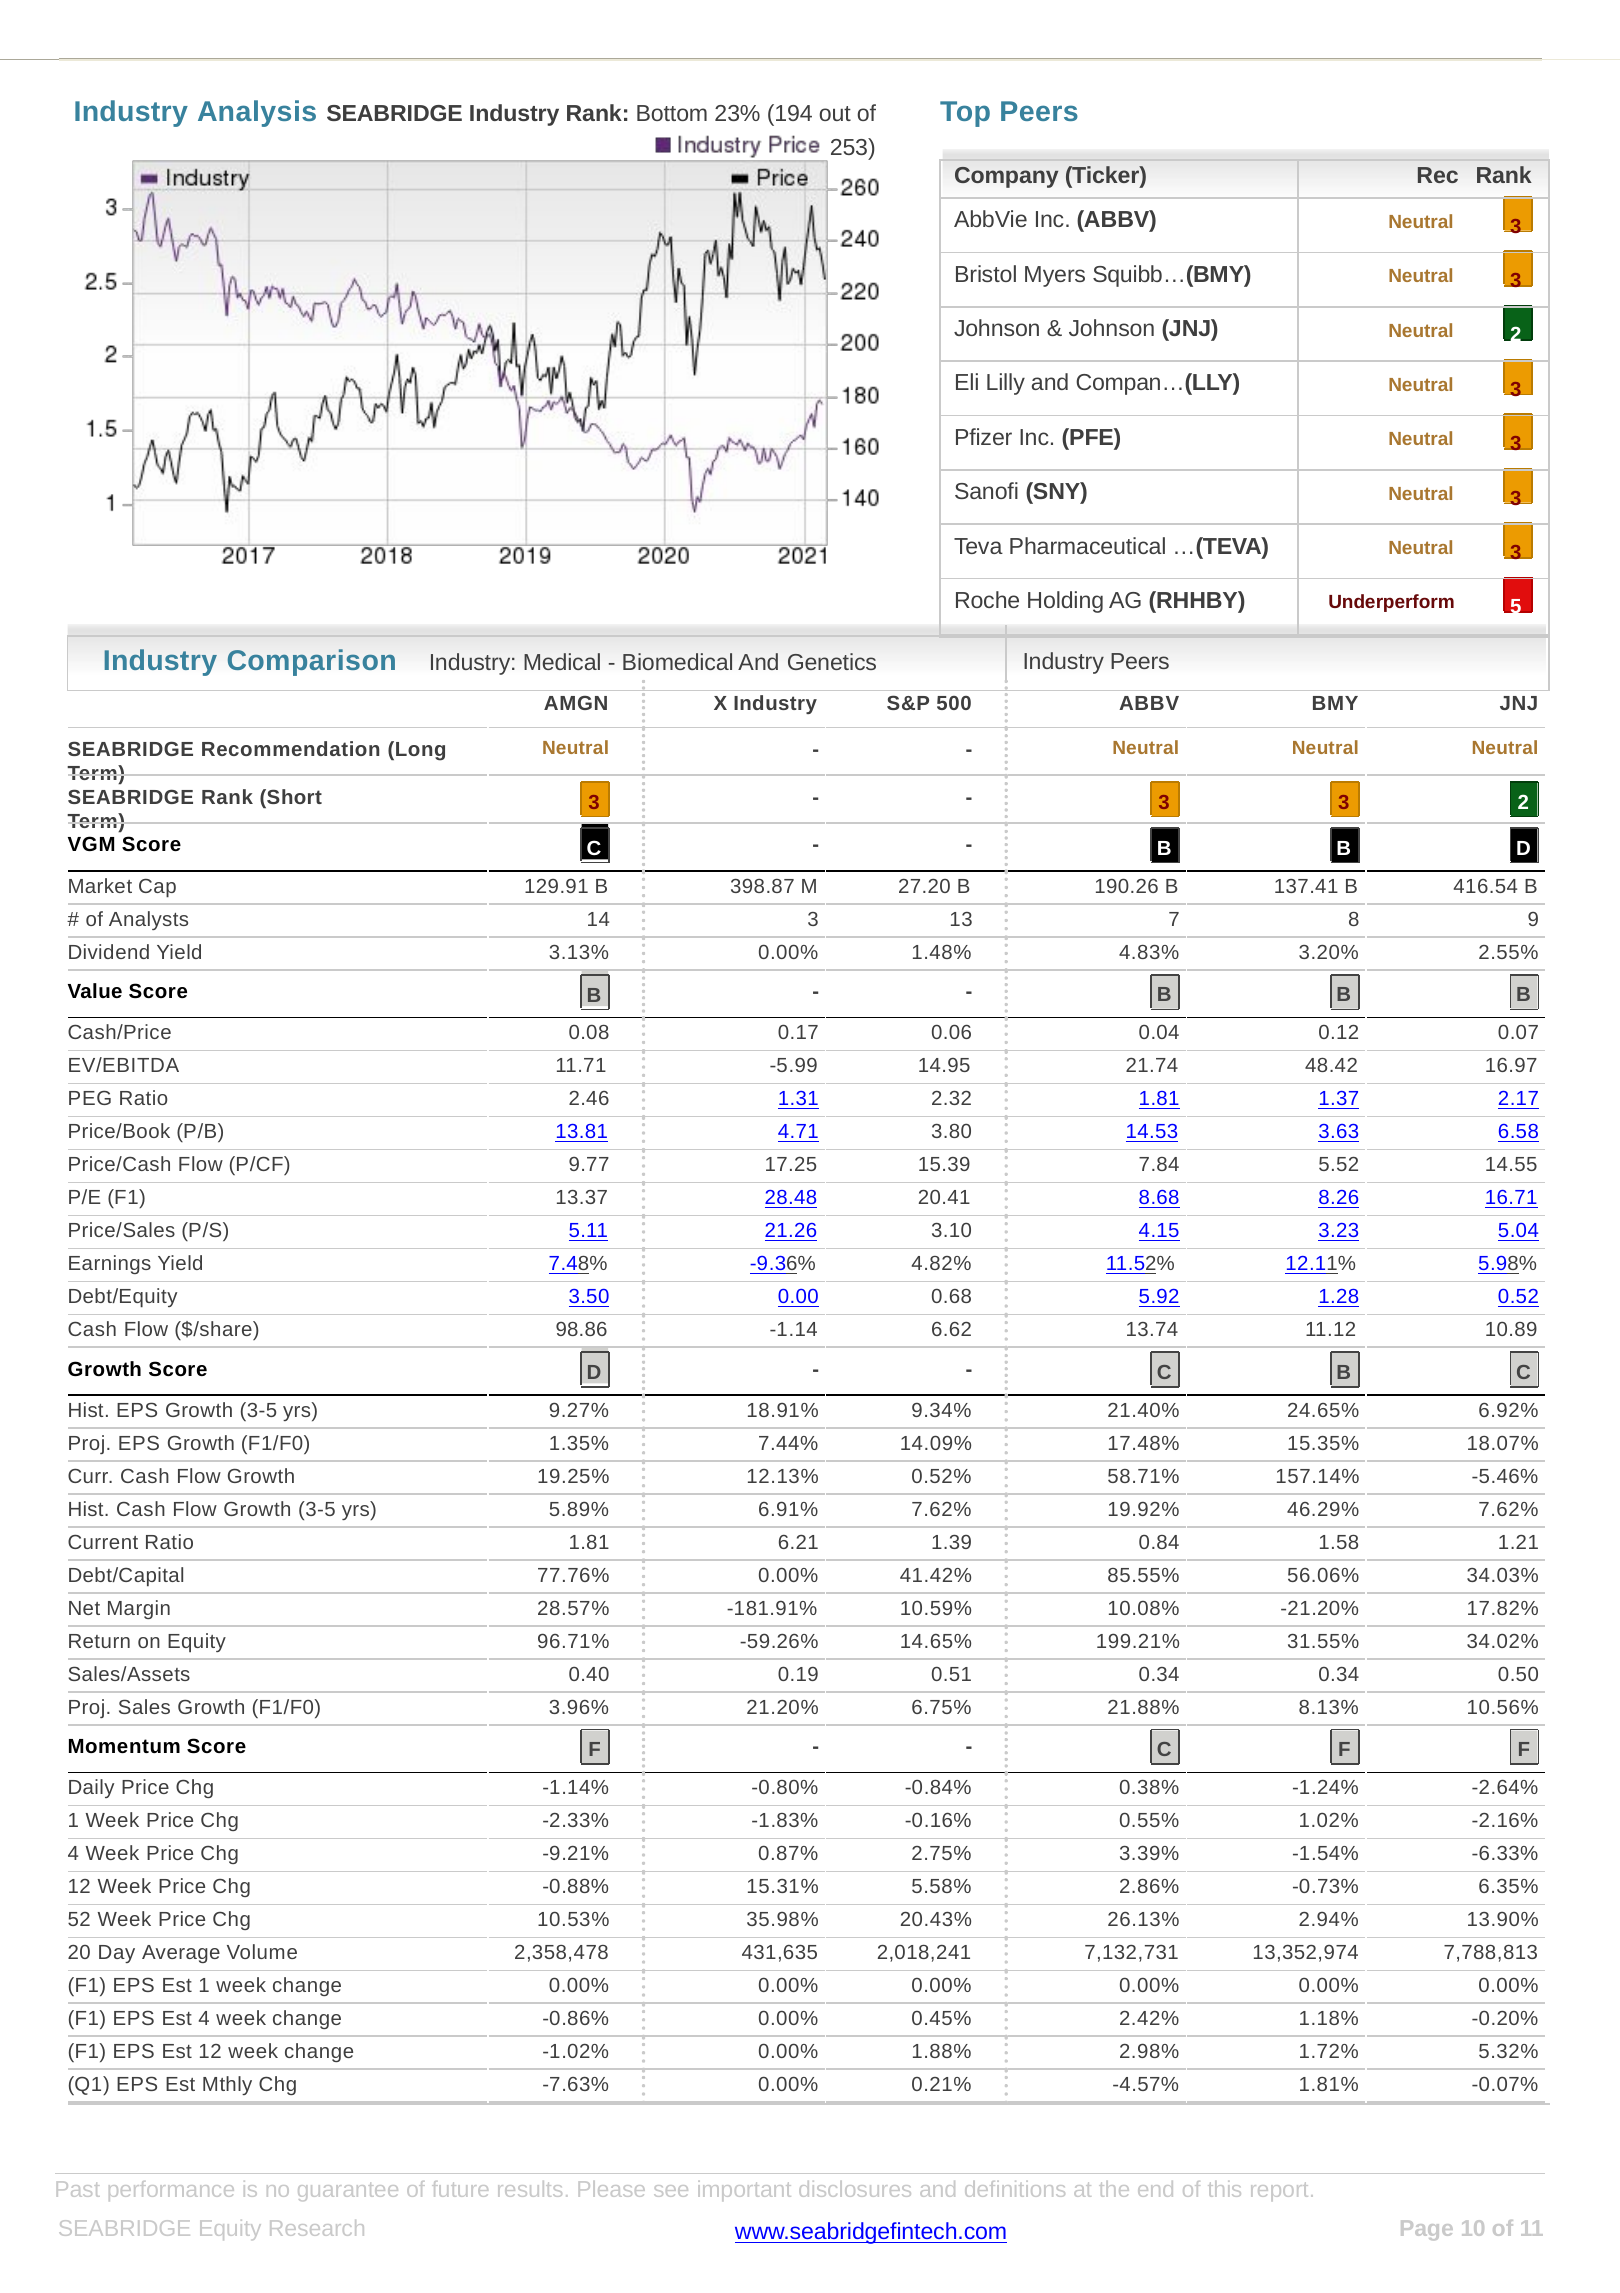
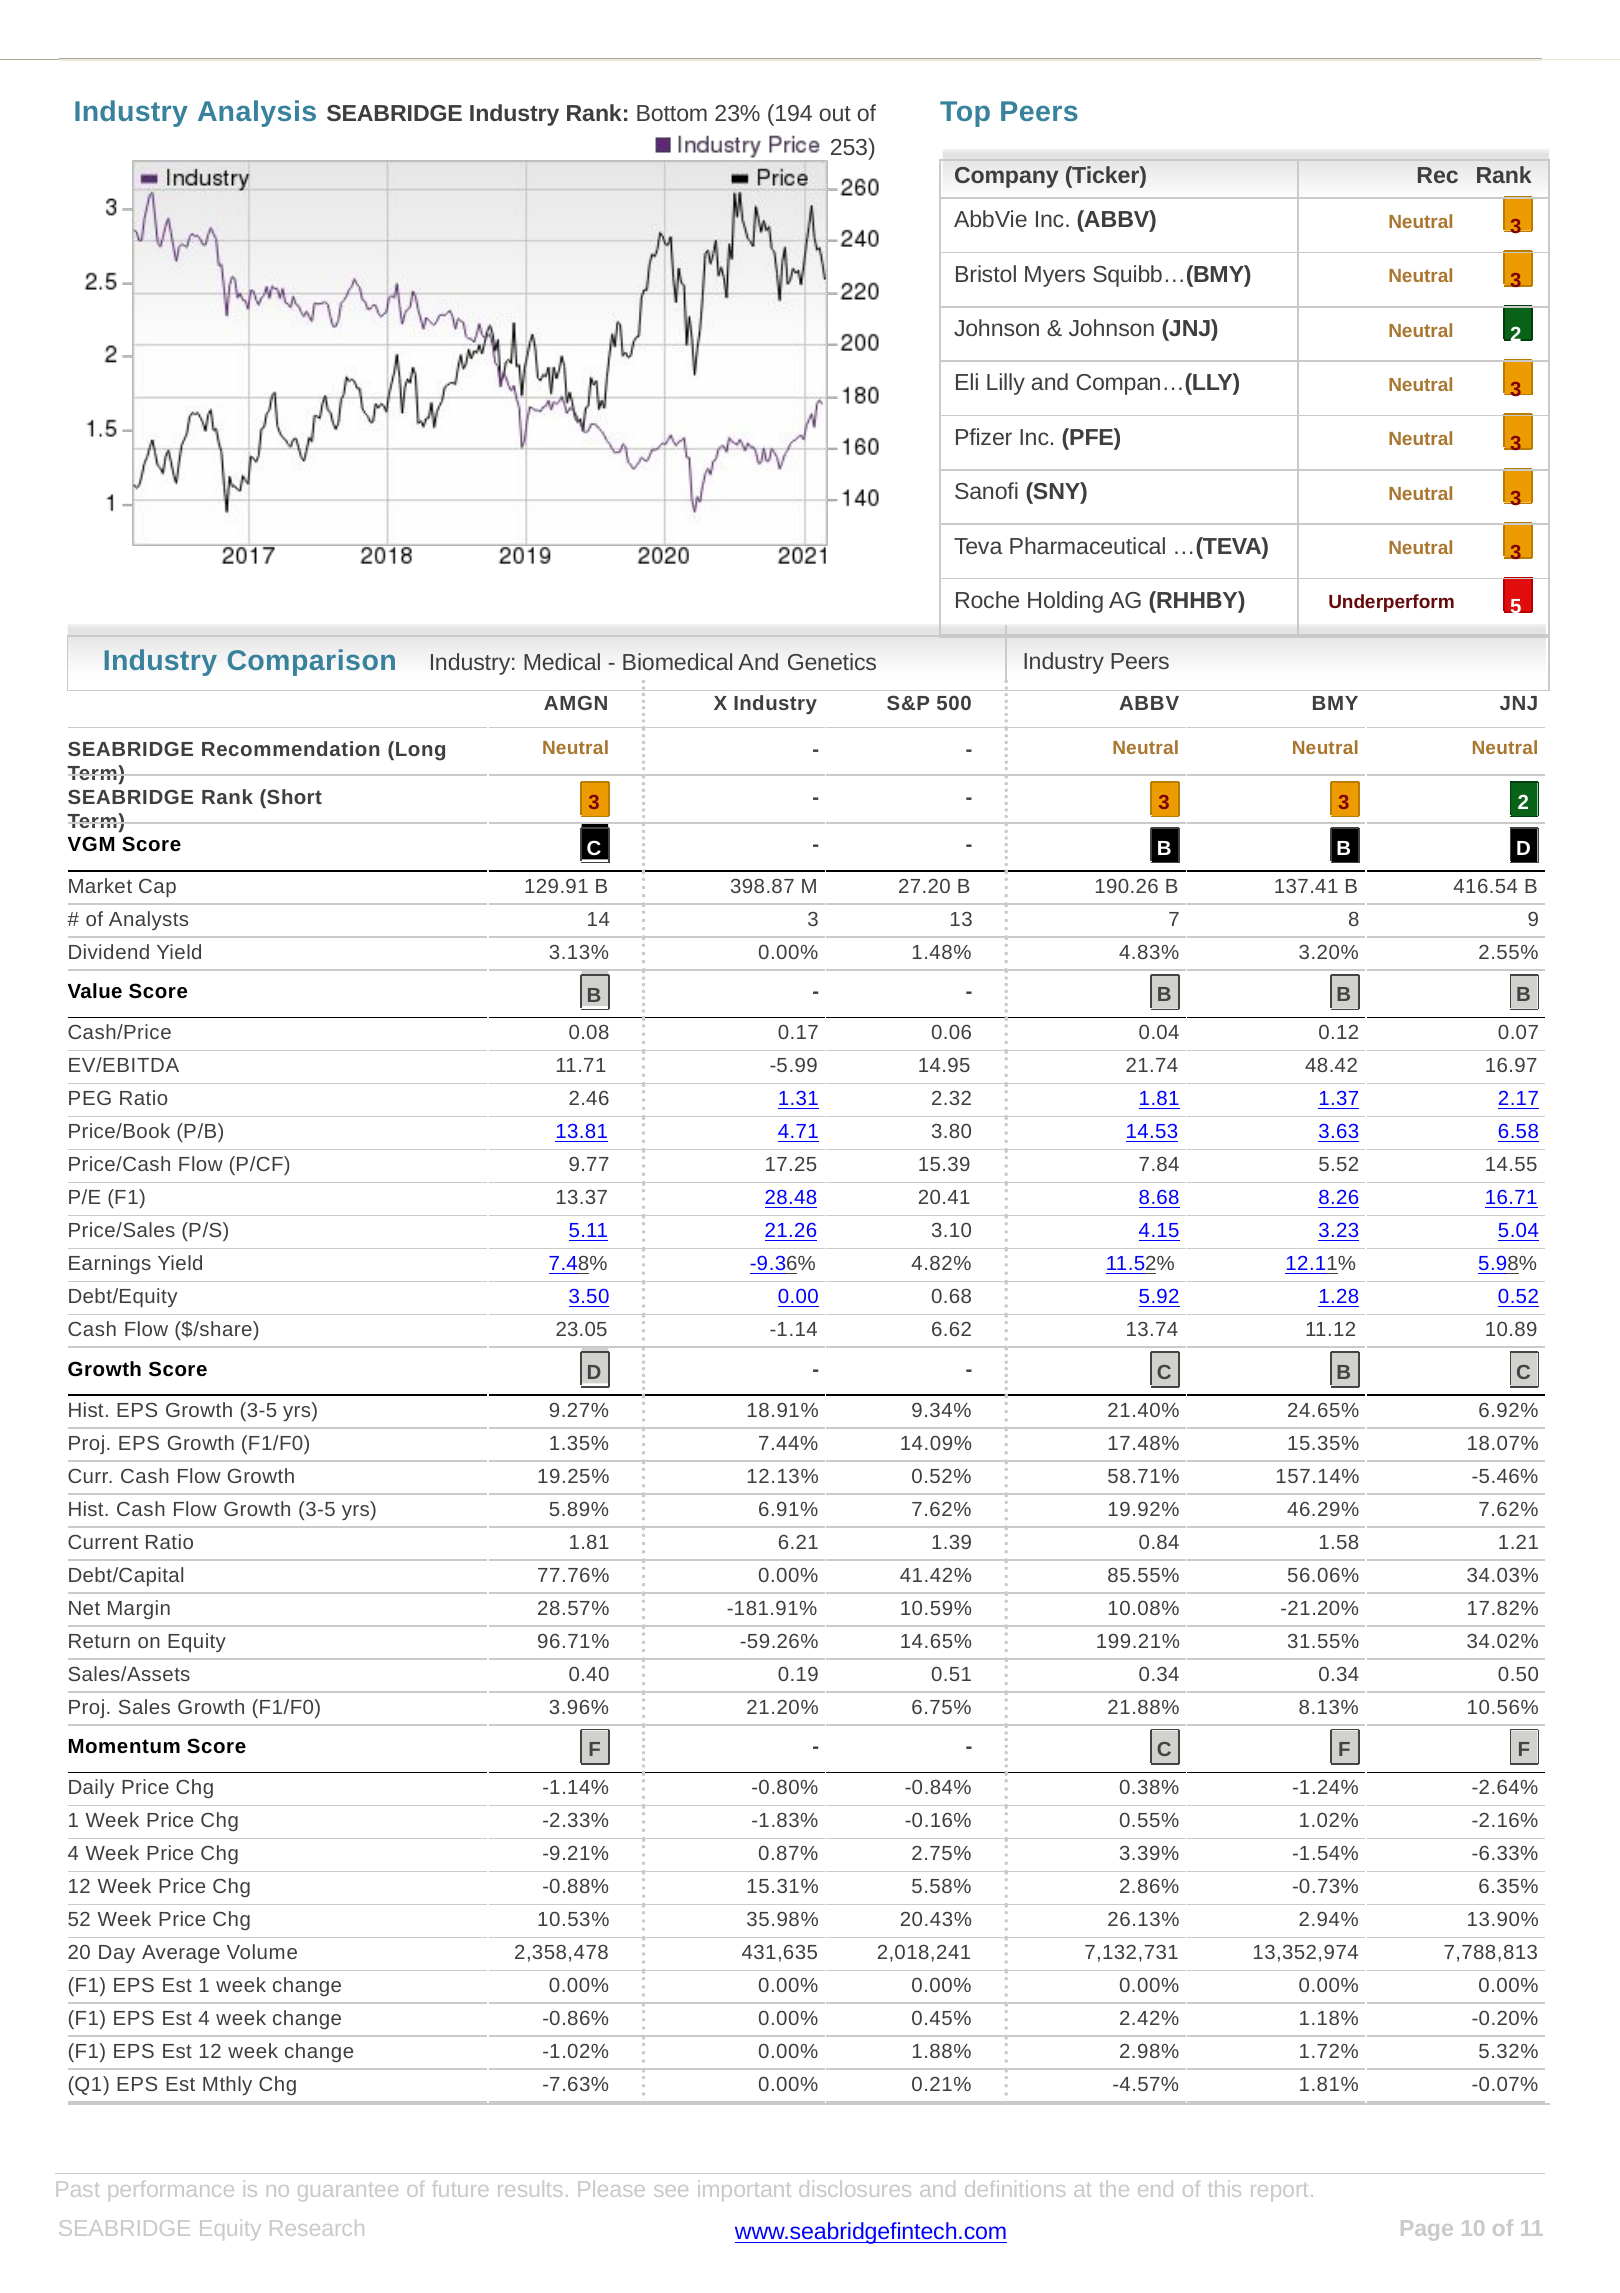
98.86: 98.86 -> 23.05 (582, 1330)
